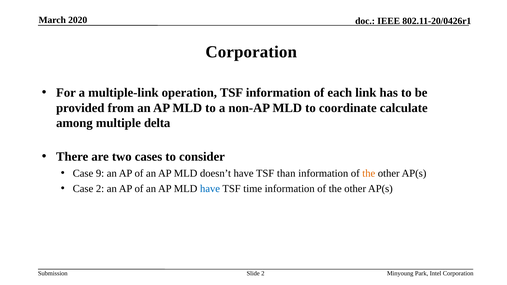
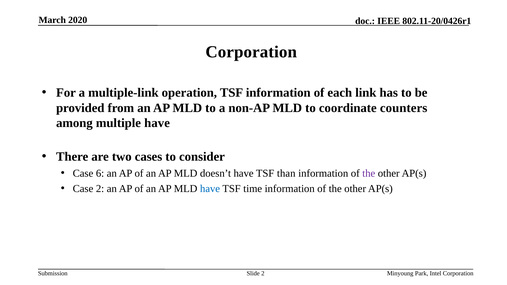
calculate: calculate -> counters (404, 108)
multiple delta: delta -> have (157, 123)
9: 9 -> 6 (100, 173)
the colour: orange -> purple (369, 173)
